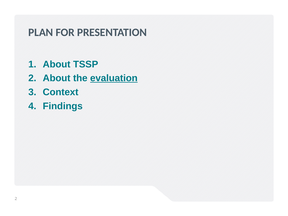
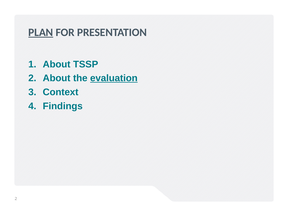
PLAN underline: none -> present (41, 32)
